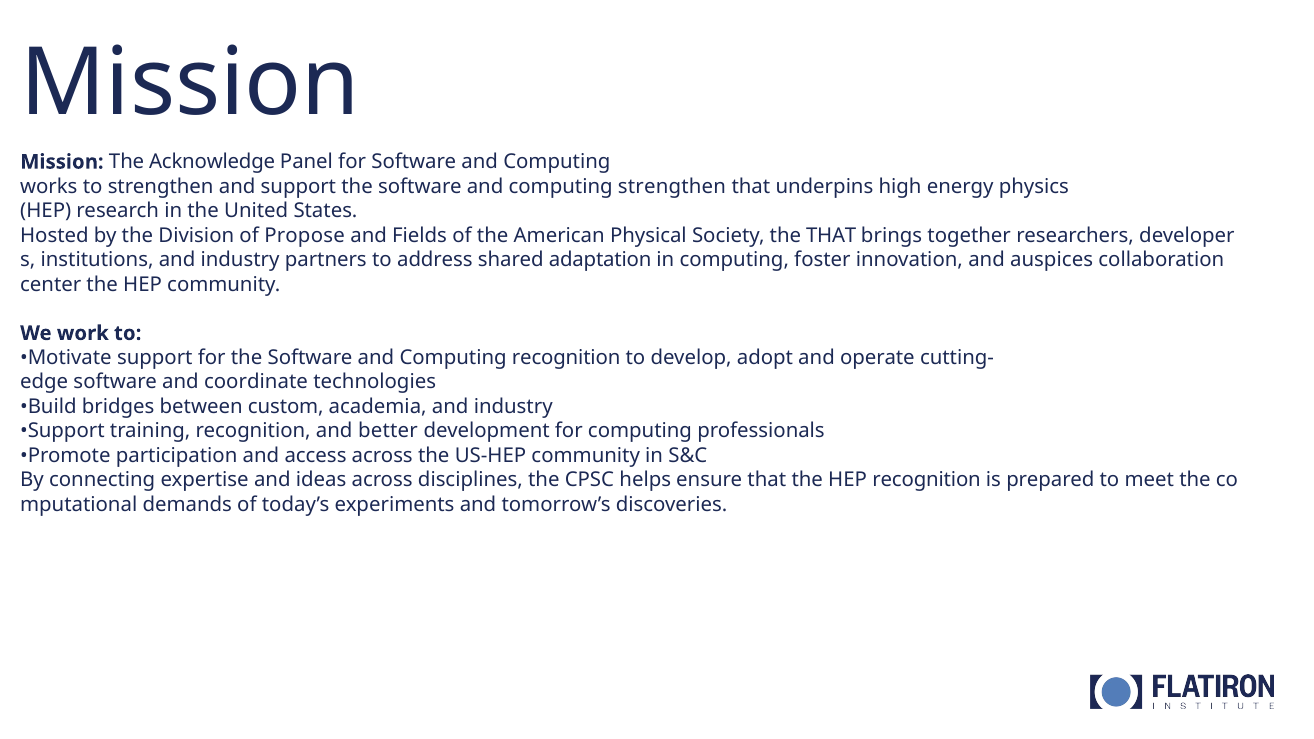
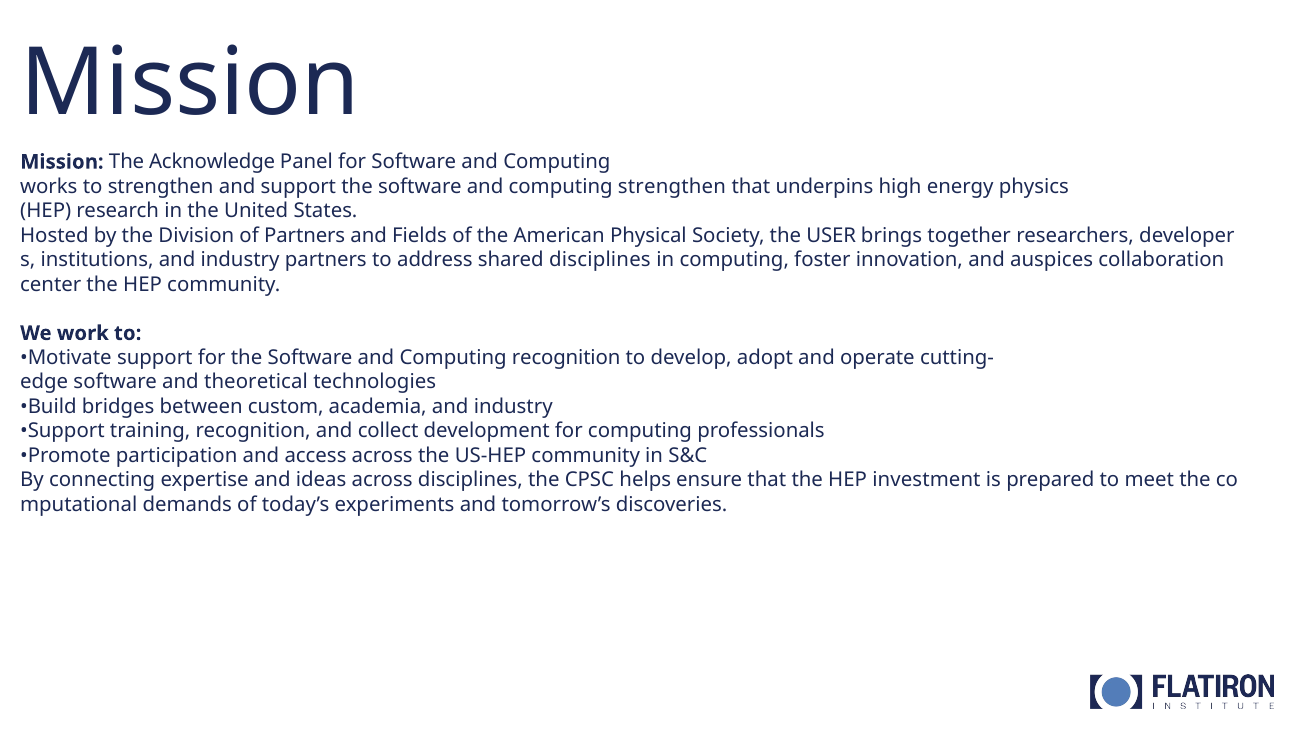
of Propose: Propose -> Partners (305, 235)
the THAT: THAT -> USER (831, 235)
shared adaptation: adaptation -> disciplines (600, 260)
coordinate: coordinate -> theoretical (256, 382)
better: better -> collect (388, 431)
HEP recognition: recognition -> investment (926, 480)
